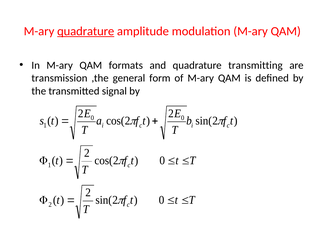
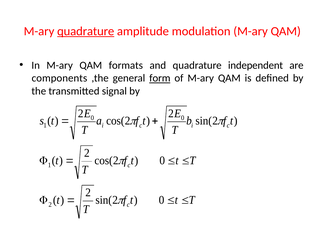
transmitting: transmitting -> independent (256, 65)
transmission: transmission -> components (59, 78)
form underline: none -> present (160, 78)
